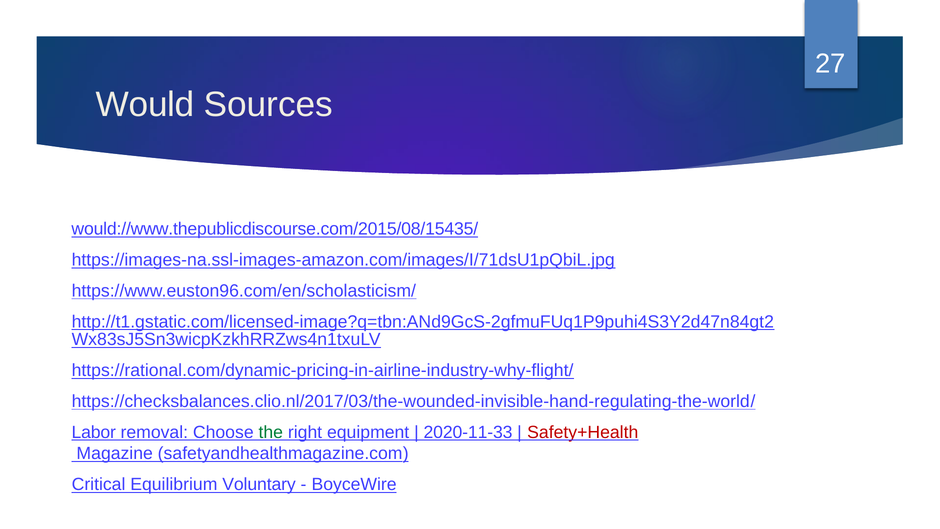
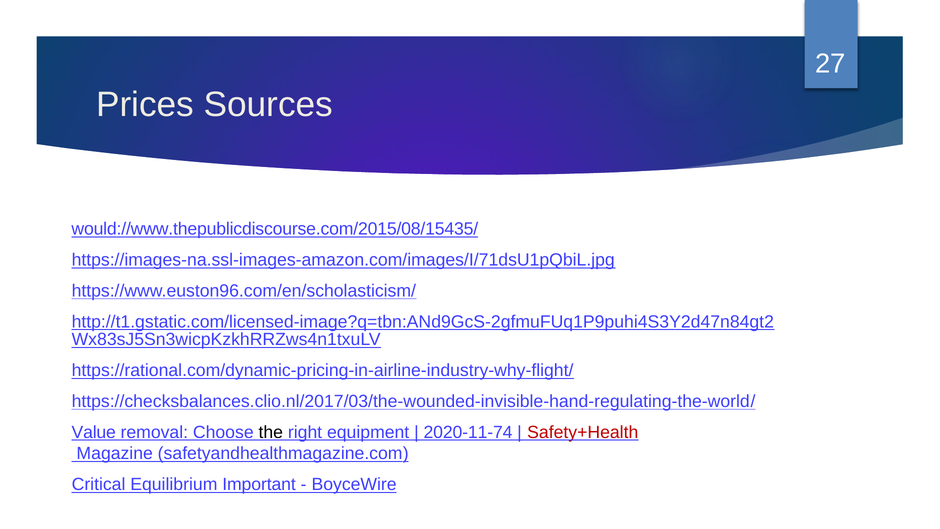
Would: Would -> Prices (145, 105)
Labor: Labor -> Value (94, 432)
the colour: green -> black (271, 432)
2020-11-33: 2020-11-33 -> 2020-11-74 (468, 432)
Voluntary: Voluntary -> Important (259, 484)
